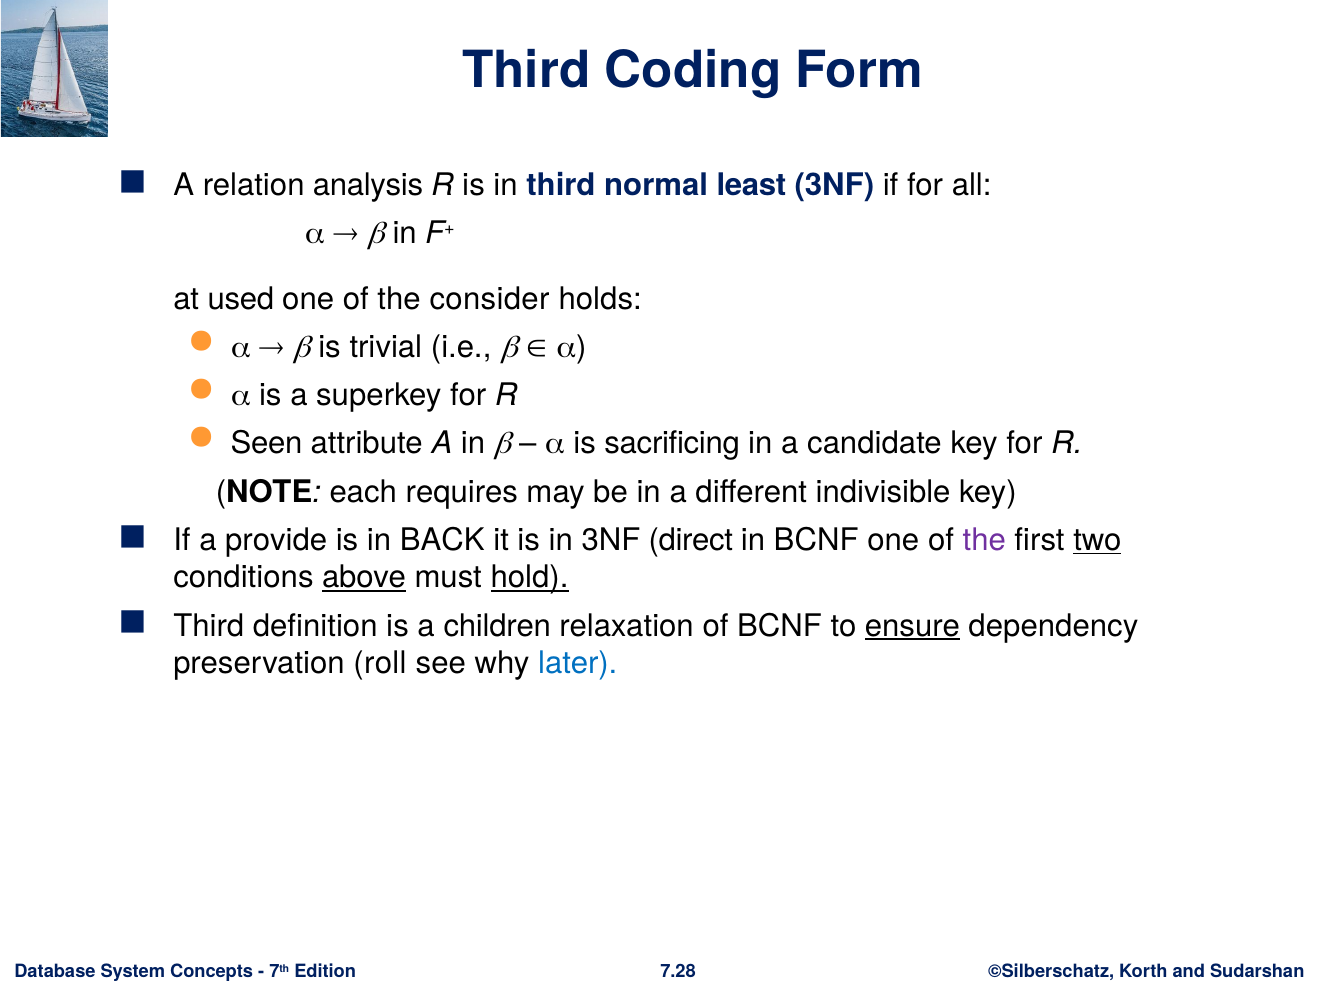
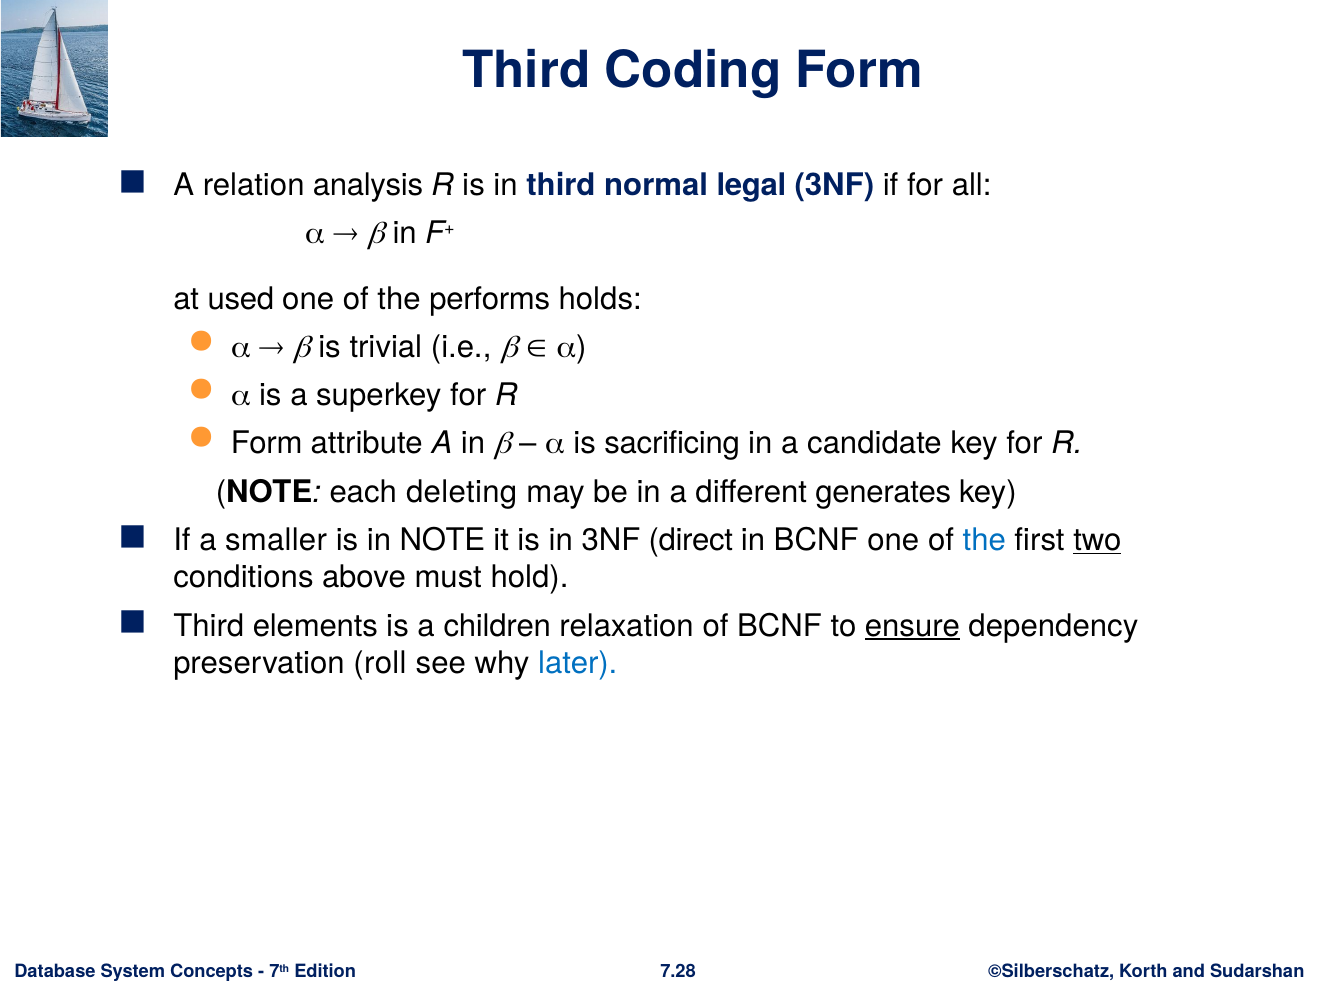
least: least -> legal (751, 185)
consider: consider -> performs (490, 299)
Seen: Seen -> Form (267, 444)
requires: requires -> deleting (462, 492)
indivisible: indivisible -> generates (883, 492)
provide: provide -> smaller (276, 540)
in BACK: BACK -> NOTE (442, 540)
the colour: purple -> blue (984, 540)
above underline: present -> none (364, 578)
hold underline: present -> none (530, 578)
definition: definition -> elements (315, 626)
